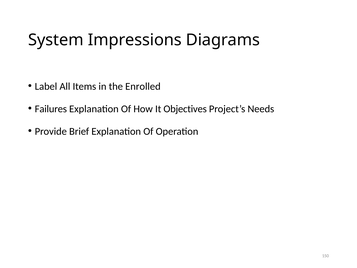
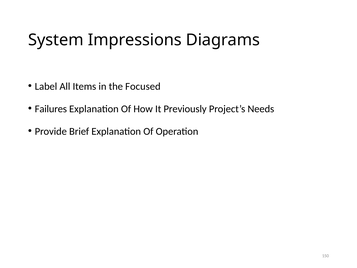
Enrolled: Enrolled -> Focused (143, 86)
Objectives: Objectives -> Previously (185, 109)
